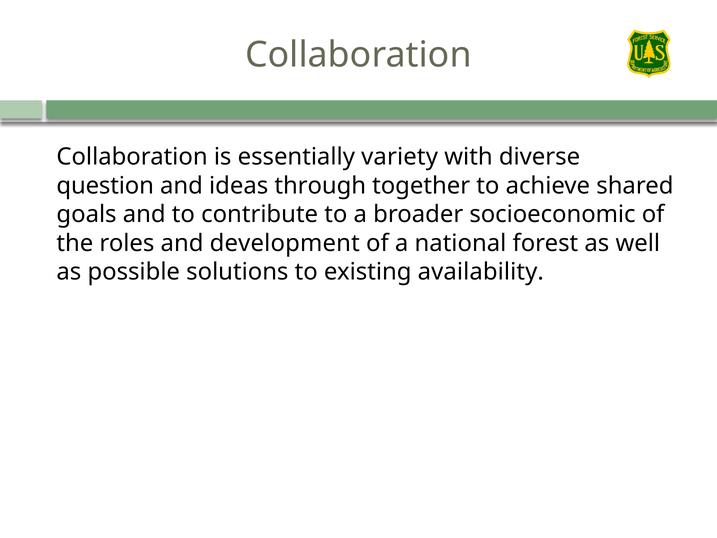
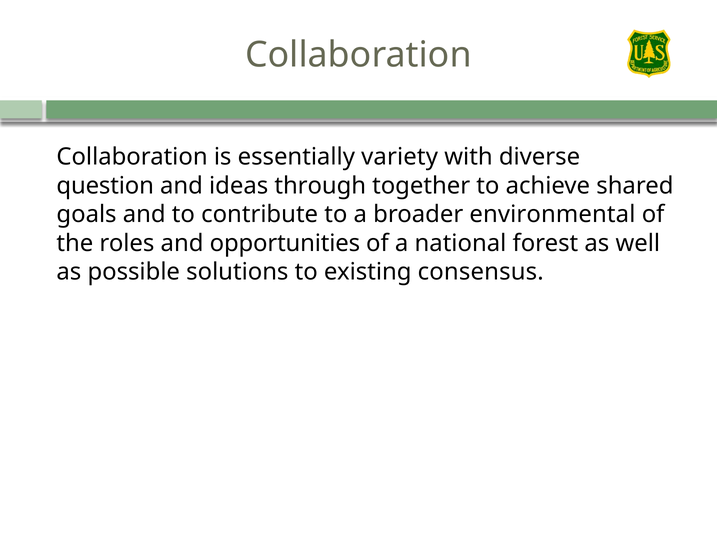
socioeconomic: socioeconomic -> environmental (552, 214)
development: development -> opportunities (285, 243)
availability: availability -> consensus (481, 272)
